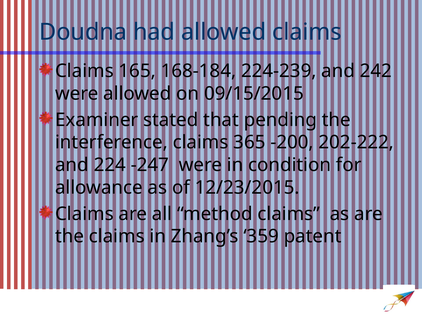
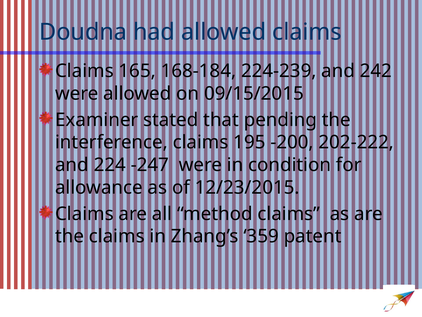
365: 365 -> 195 (249, 142)
